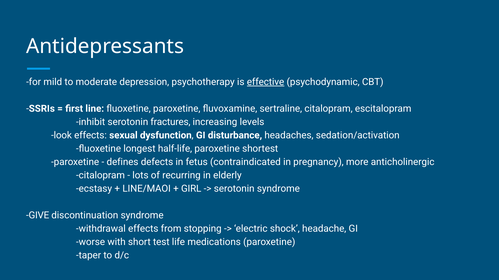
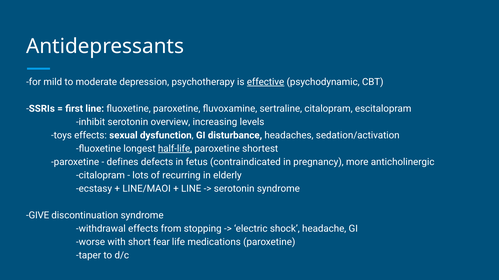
fractures: fractures -> overview (170, 122)
look: look -> toys (61, 136)
half-life underline: none -> present (175, 149)
GIRL: GIRL -> LINE (191, 189)
test: test -> fear (161, 243)
